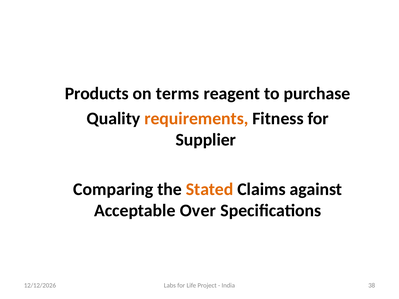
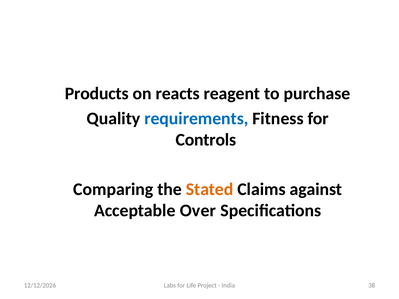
terms: terms -> reacts (178, 94)
requirements colour: orange -> blue (196, 119)
Supplier: Supplier -> Controls (206, 140)
